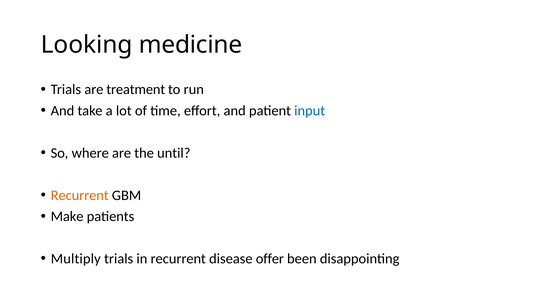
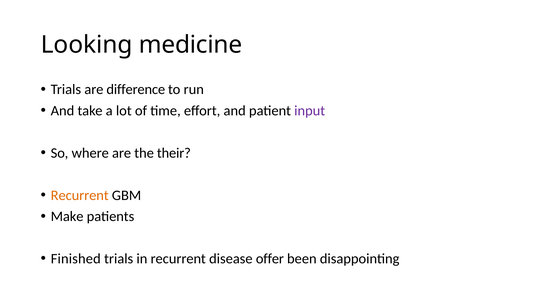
treatment: treatment -> difference (136, 90)
input colour: blue -> purple (310, 111)
until: until -> their (174, 153)
Multiply: Multiply -> Finished (76, 259)
